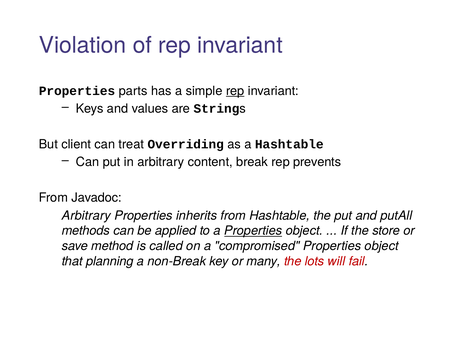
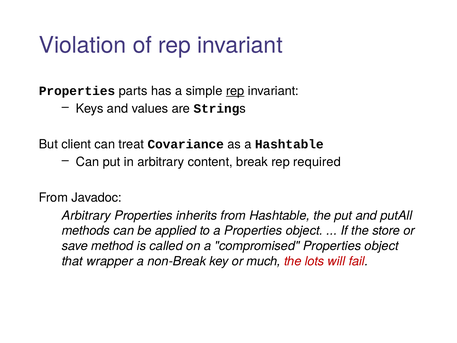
Overriding: Overriding -> Covariance (186, 144)
prevents: prevents -> required (317, 162)
Properties underline: present -> none (253, 231)
planning: planning -> wrapper (110, 261)
many: many -> much (264, 261)
